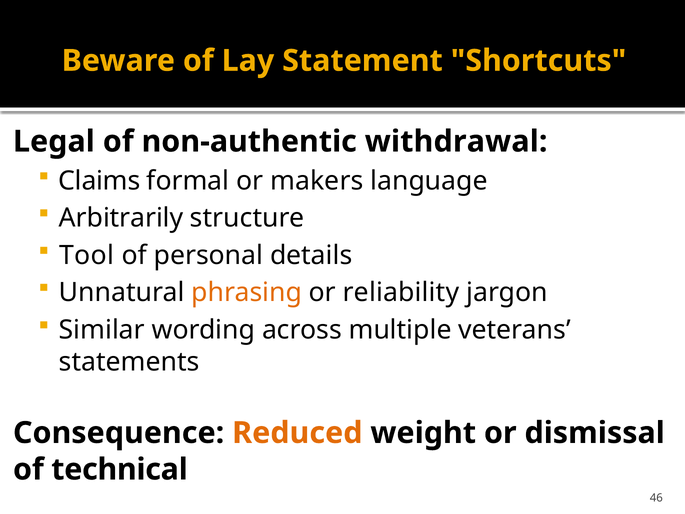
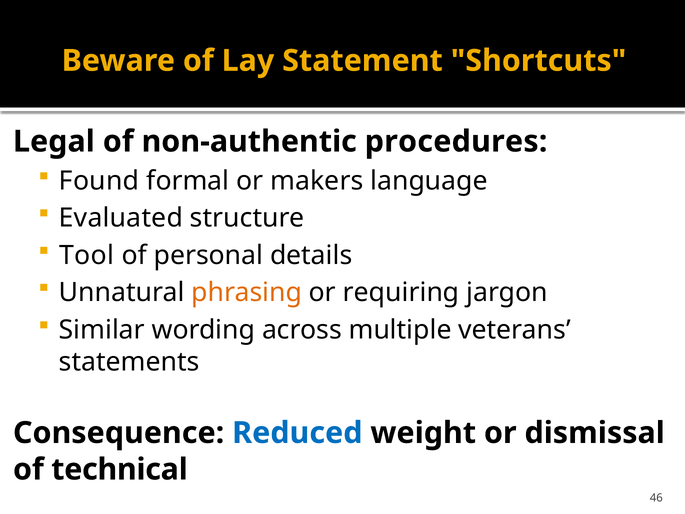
withdrawal: withdrawal -> procedures (456, 141)
Claims: Claims -> Found (99, 181)
Arbitrarily: Arbitrarily -> Evaluated (121, 218)
reliability: reliability -> requiring (401, 292)
Reduced colour: orange -> blue (297, 433)
